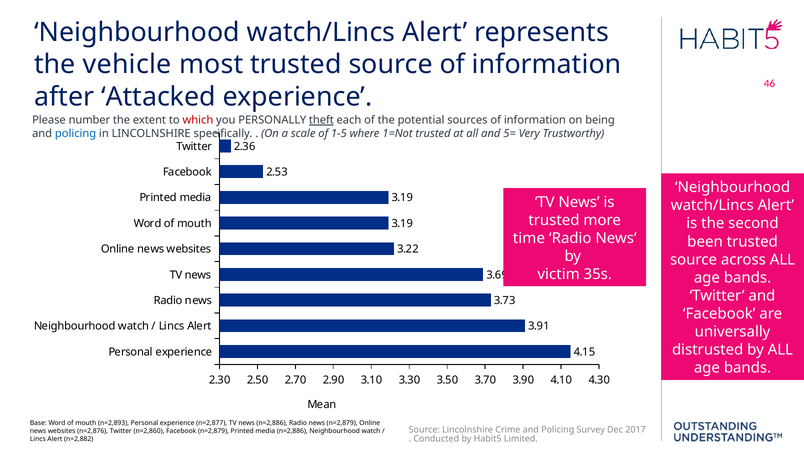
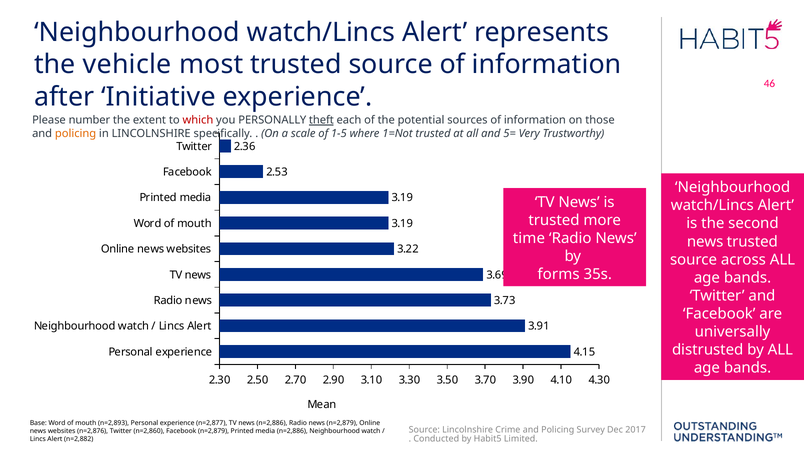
Attacked: Attacked -> Initiative (158, 97)
being: being -> those (600, 120)
policing colour: blue -> orange (76, 133)
been: been -> news (705, 242)
victim: victim -> forms (559, 274)
